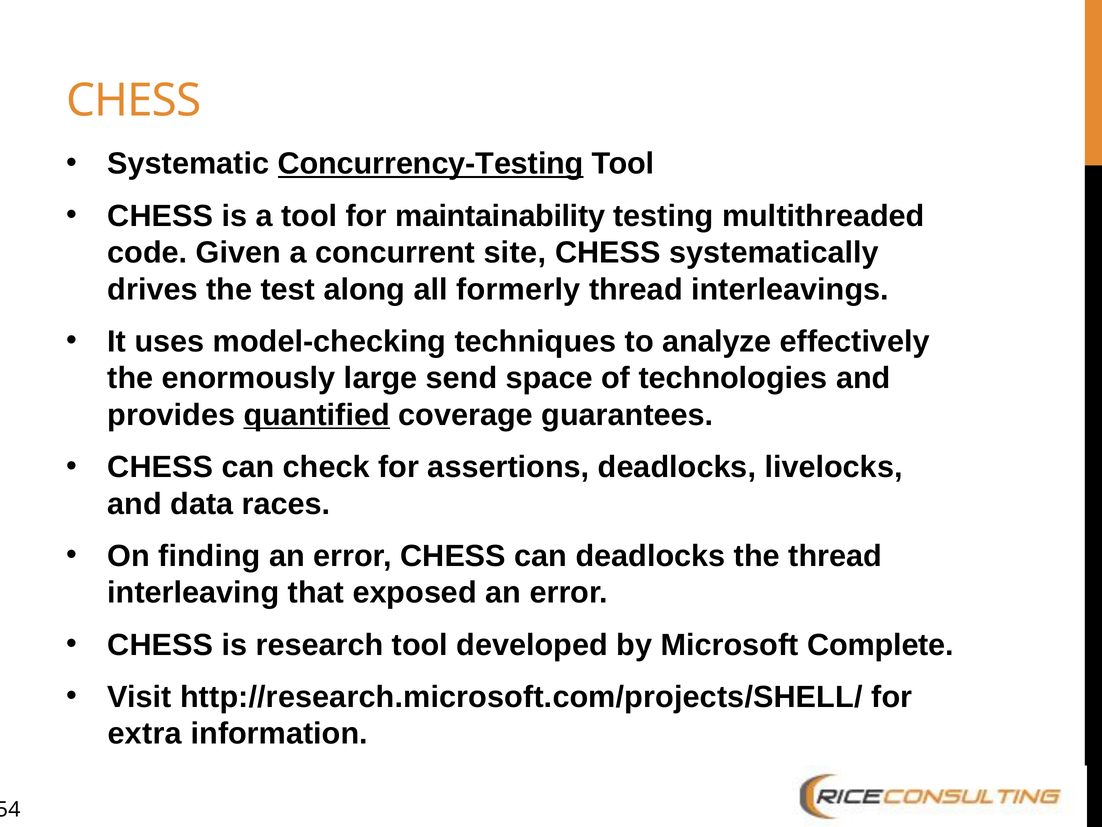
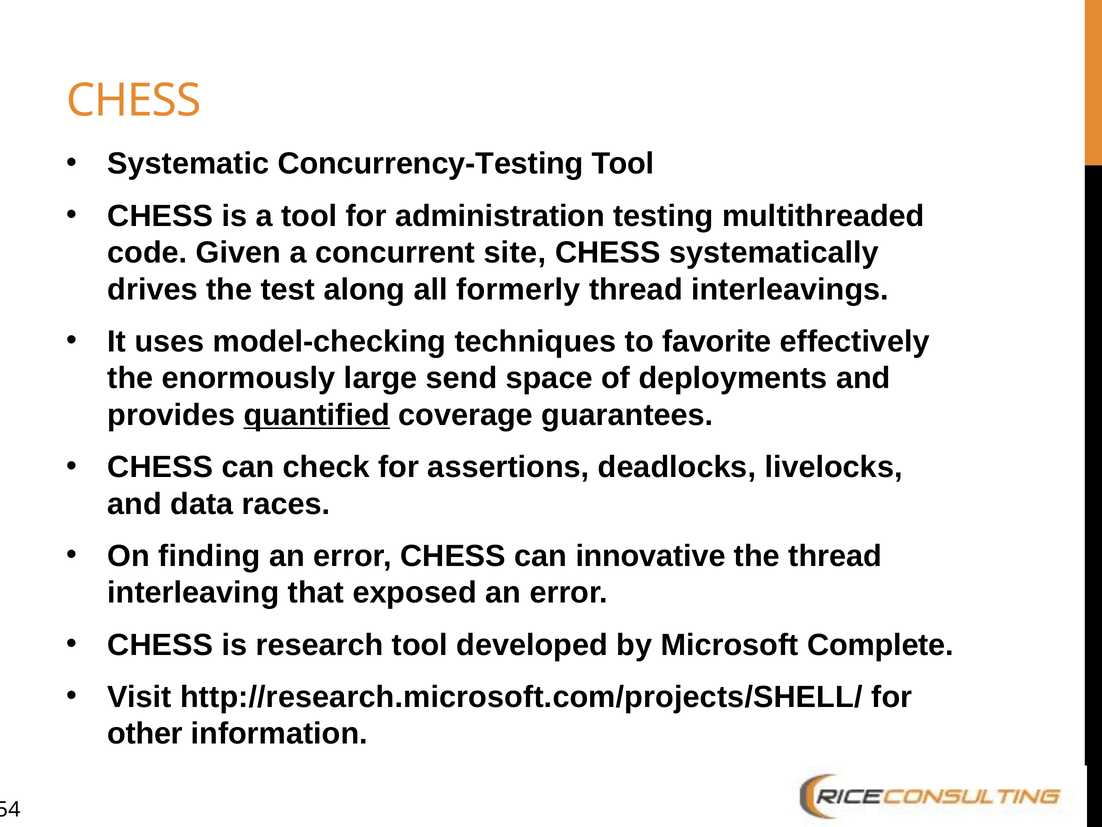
Concurrency-Testing underline: present -> none (431, 164)
maintainability: maintainability -> administration (500, 216)
analyze: analyze -> favorite (717, 341)
technologies: technologies -> deployments (733, 378)
can deadlocks: deadlocks -> innovative (651, 556)
extra: extra -> other (145, 733)
